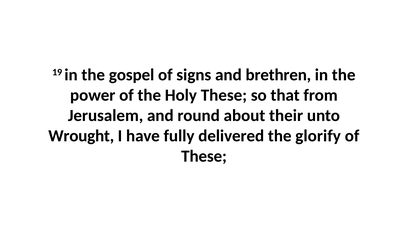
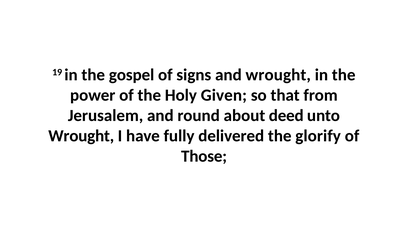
and brethren: brethren -> wrought (278, 75)
Holy These: These -> Given (224, 96)
their: their -> deed (286, 116)
These: These -> Those (204, 157)
